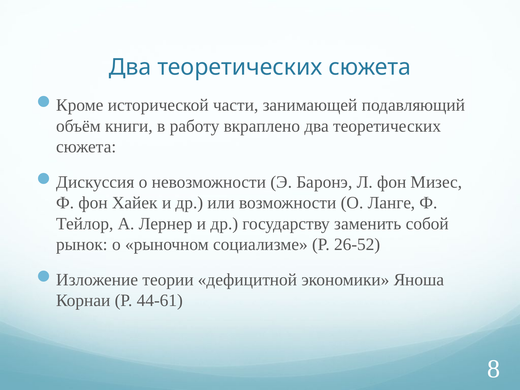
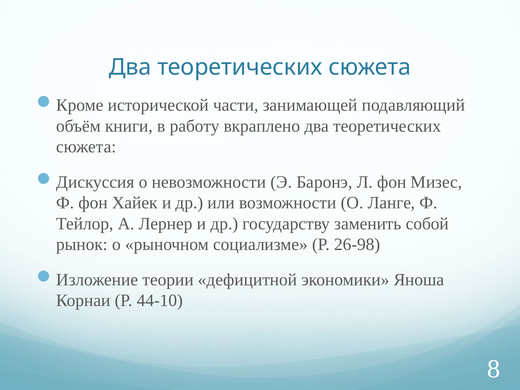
26-52: 26-52 -> 26-98 (357, 244)
44-61: 44-61 -> 44-10 (160, 301)
